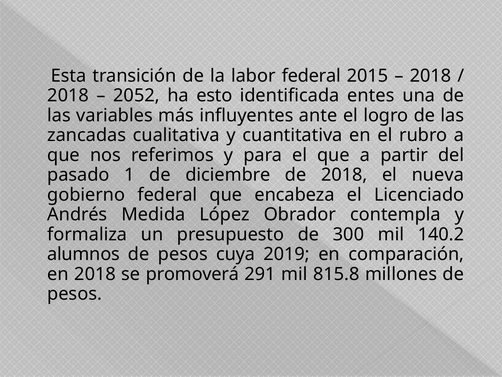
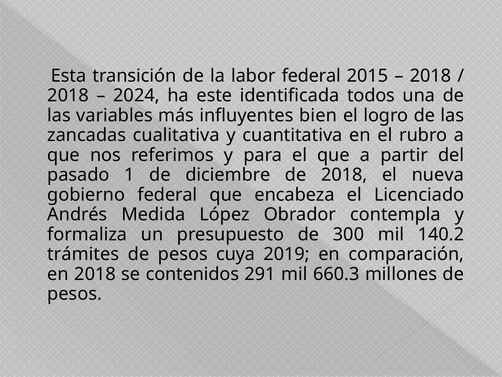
2052: 2052 -> 2024 (136, 96)
esto: esto -> este (214, 96)
entes: entes -> todos (371, 96)
ante: ante -> bien (318, 115)
alumnos: alumnos -> trámites (83, 254)
promoverá: promoverá -> contenidos (192, 274)
815.8: 815.8 -> 660.3 (336, 274)
